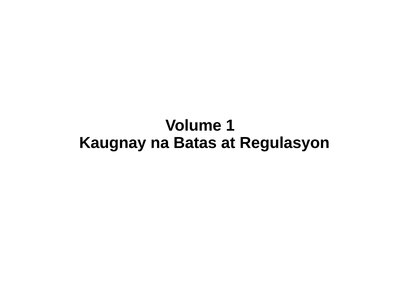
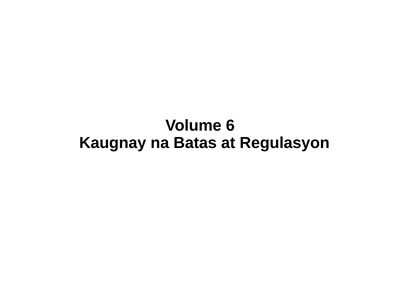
1: 1 -> 6 (230, 125)
